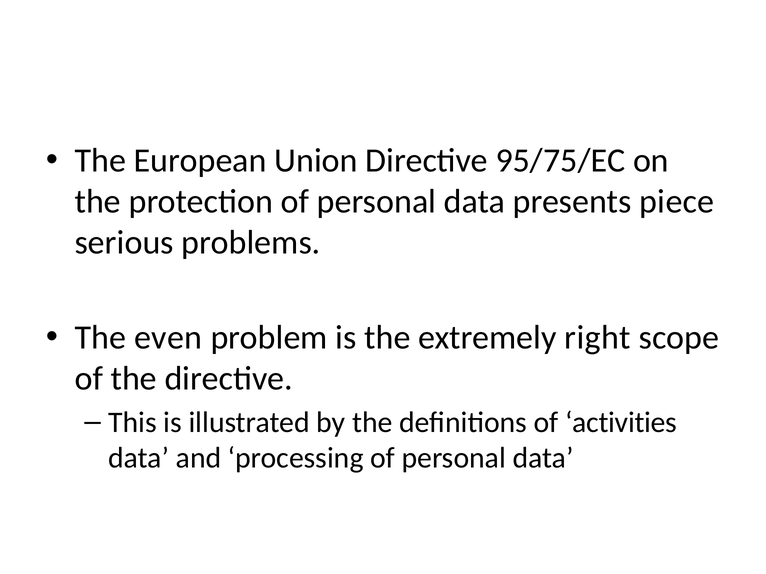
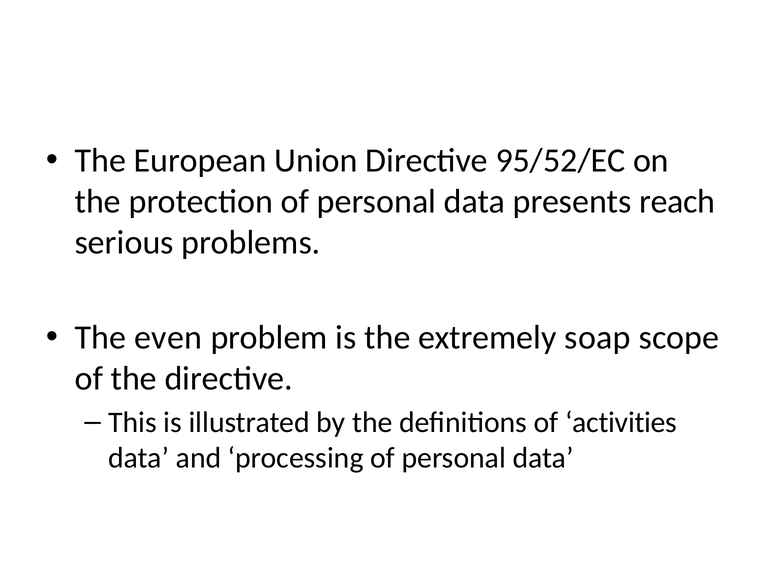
95/75/EC: 95/75/EC -> 95/52/EC (560, 161)
piece: piece -> reach (677, 202)
right: right -> soap (598, 338)
